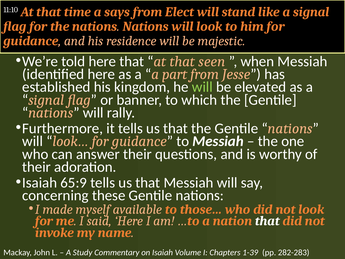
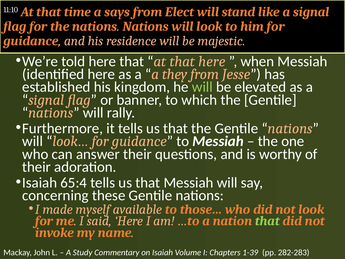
that seen: seen -> here (212, 61)
part: part -> they (175, 74)
65:9: 65:9 -> 65:4 (74, 183)
that colour: white -> light green (267, 221)
